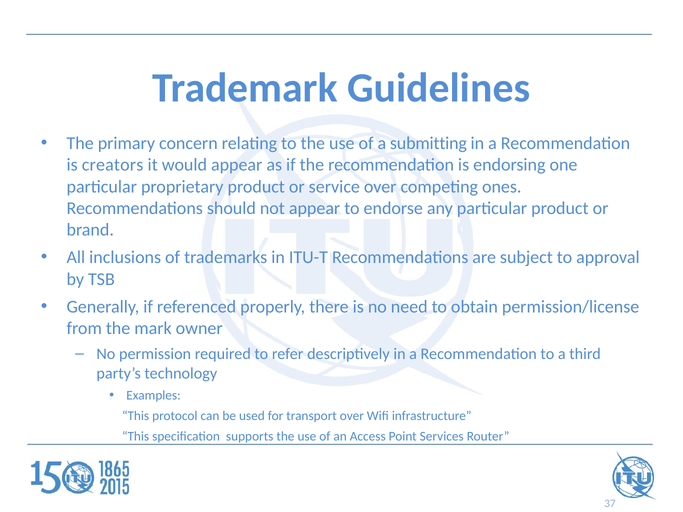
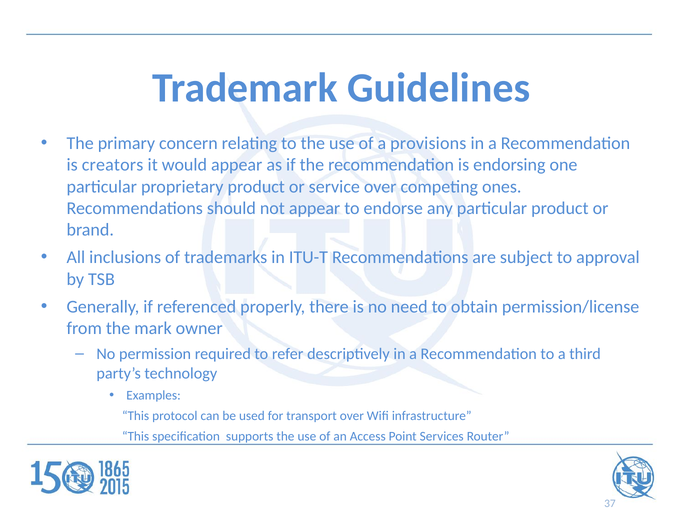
submitting: submitting -> provisions (428, 144)
